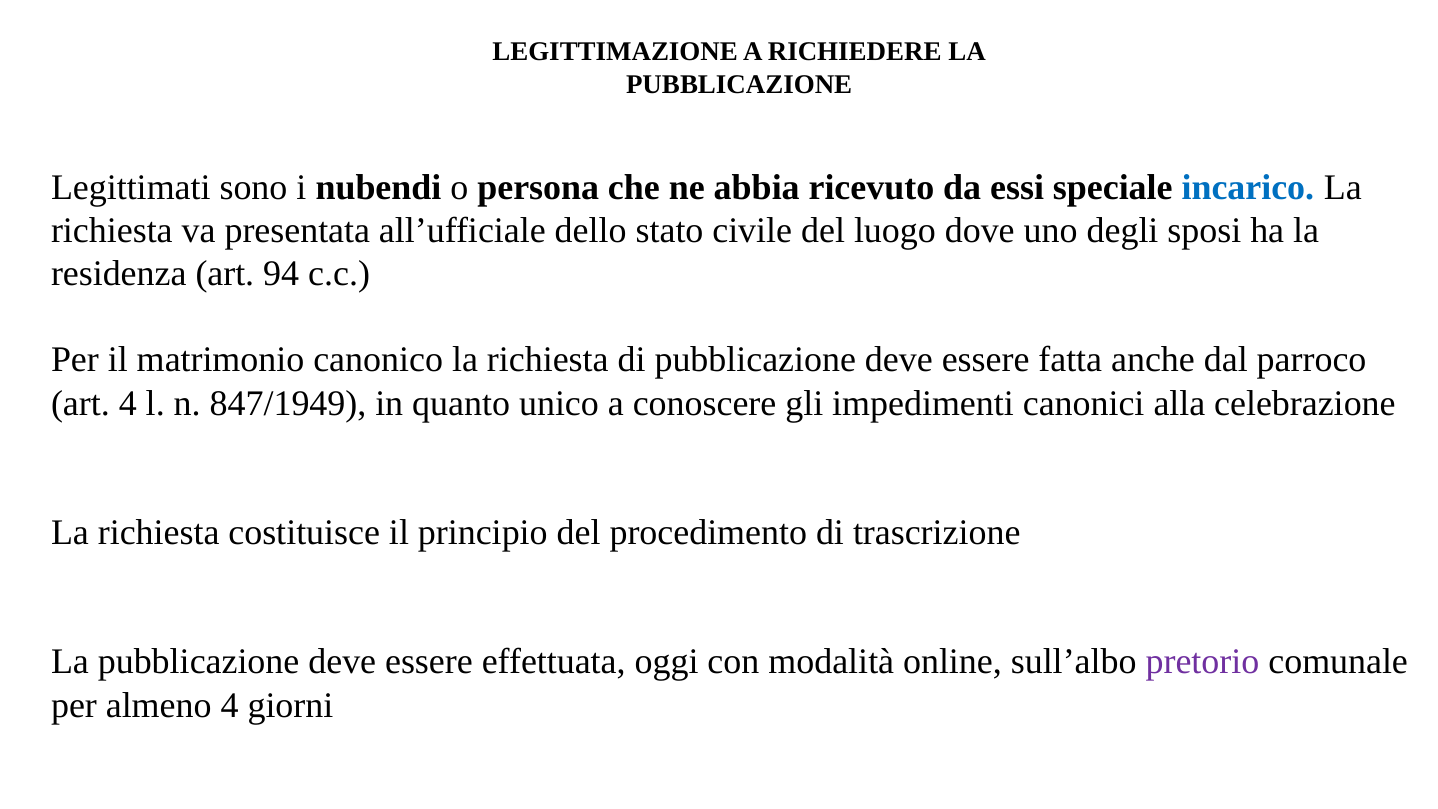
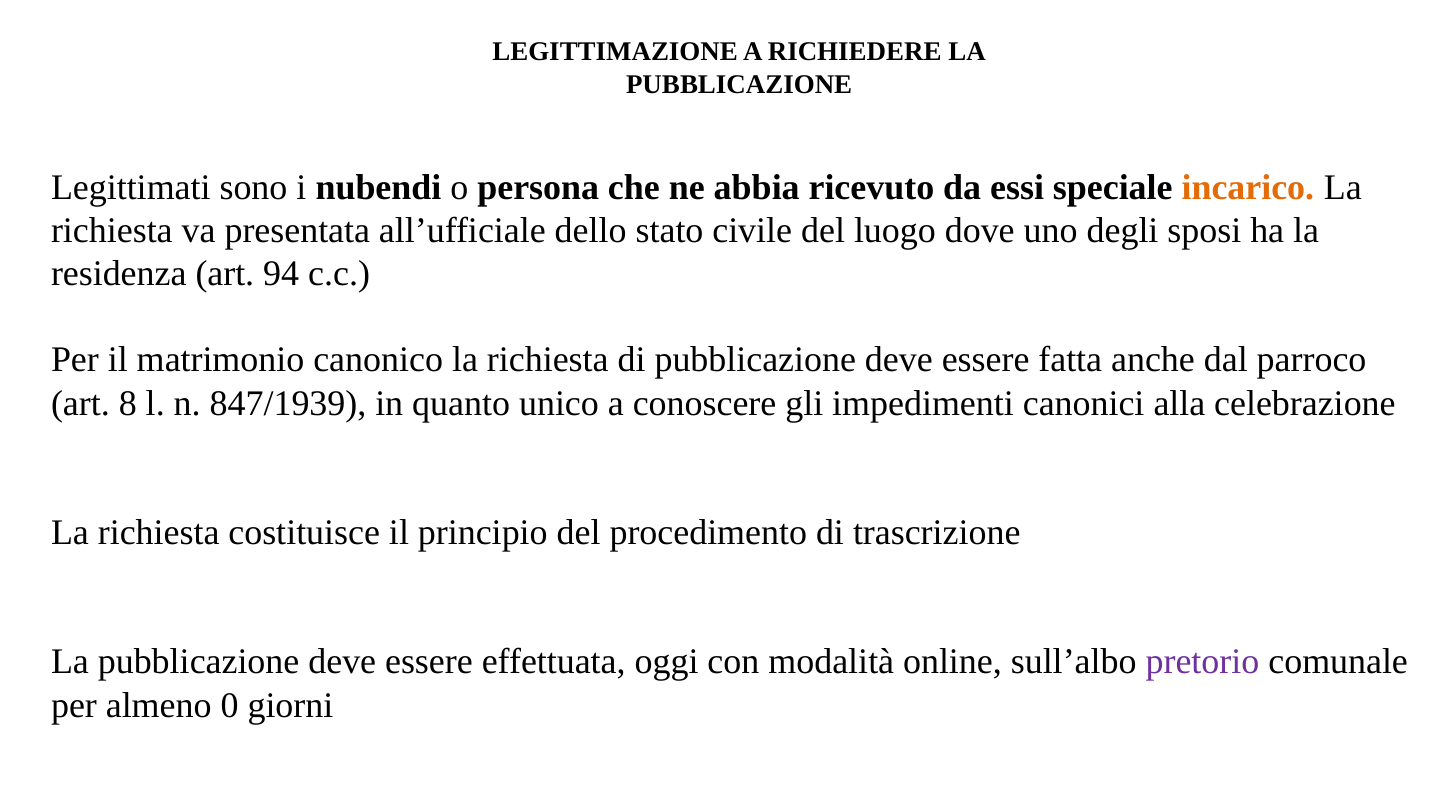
incarico colour: blue -> orange (1248, 187)
art 4: 4 -> 8 (128, 403)
847/1949: 847/1949 -> 847/1939 (288, 403)
almeno 4: 4 -> 0 (230, 705)
